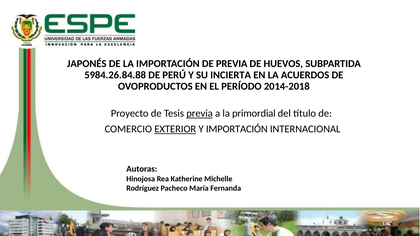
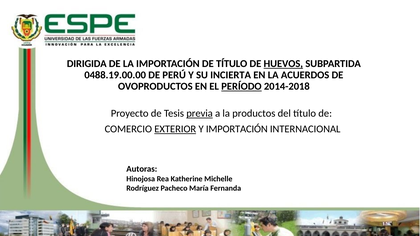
JAPONÉS: JAPONÉS -> DIRIGIDA (87, 64)
DE PREVIA: PREVIA -> TÍTULO (232, 64)
HUEVOS underline: none -> present (283, 64)
5984.26.84.88: 5984.26.84.88 -> 0488.19.00.00 (115, 75)
PERÍODO underline: none -> present (241, 86)
primordial: primordial -> productos (254, 114)
